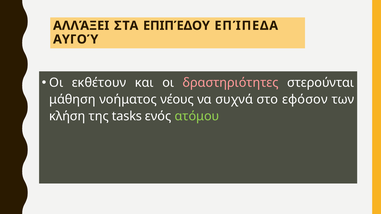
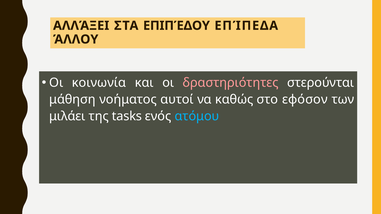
ΑΥΓΟΎ: ΑΥΓΟΎ -> ΆΛΛΟΥ (76, 39)
εκθέτουν: εκθέτουν -> κοινωνία (99, 83)
νέους: νέους -> αυτοί (177, 100)
συχνά: συχνά -> καθώς (234, 100)
κλήση: κλήση -> μιλάει (67, 116)
ατόμου colour: light green -> light blue (197, 116)
